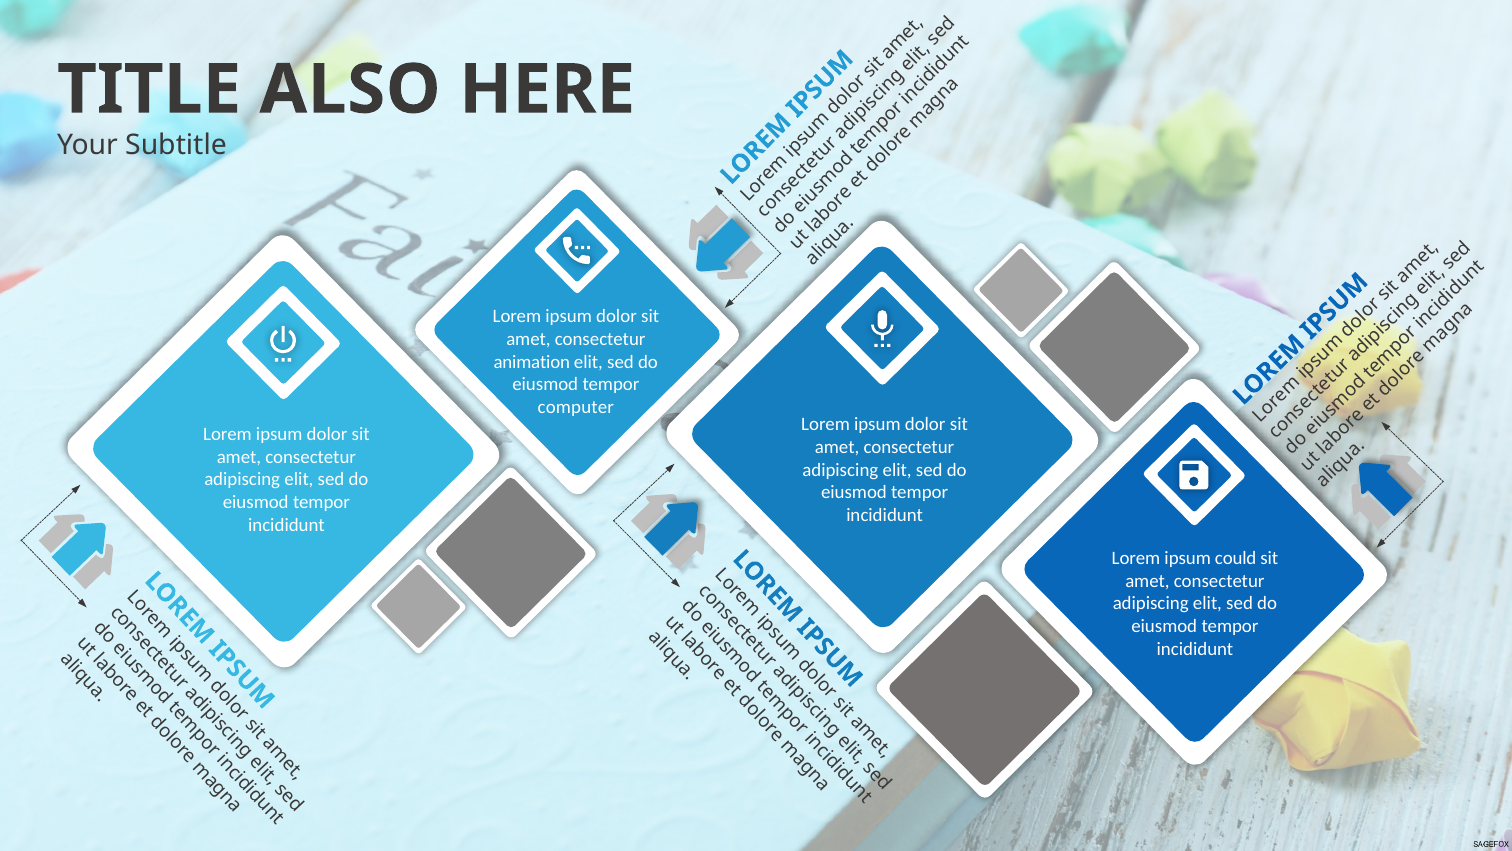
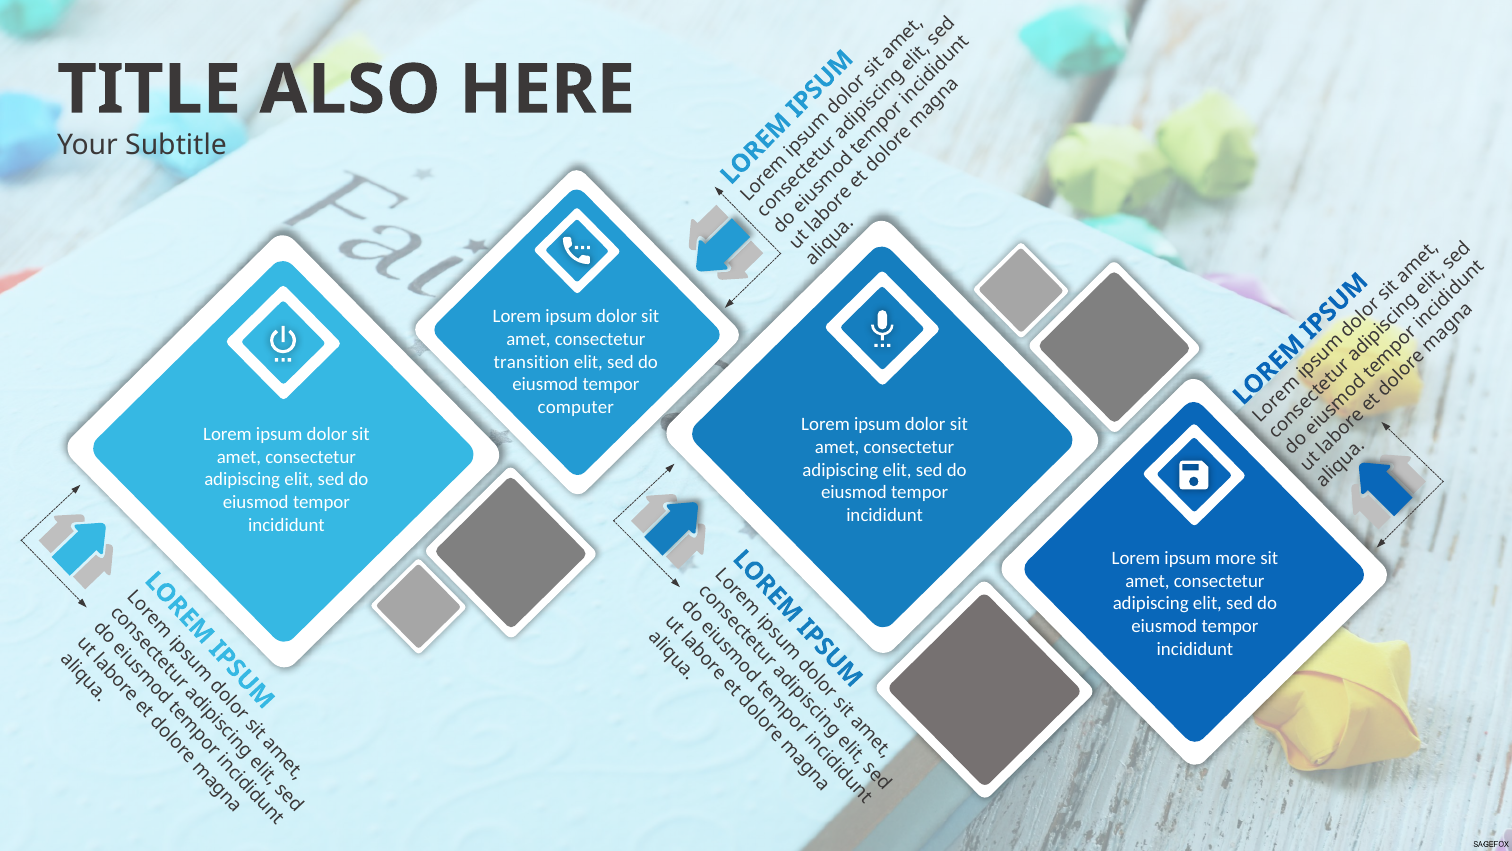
animation: animation -> transition (532, 362)
could: could -> more (1236, 558)
